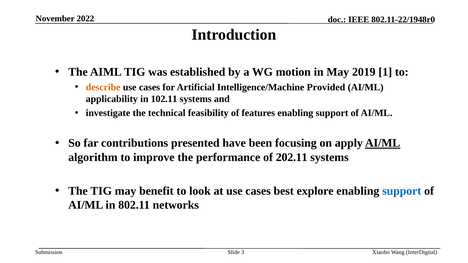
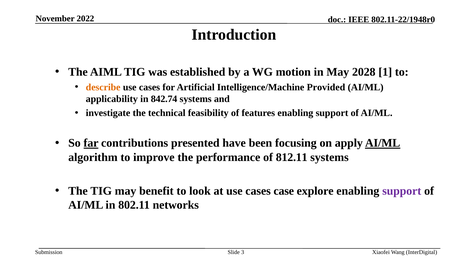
2019: 2019 -> 2028 (364, 72)
102.11: 102.11 -> 842.74 (164, 99)
far underline: none -> present (91, 143)
202.11: 202.11 -> 812.11 (292, 157)
best: best -> case (284, 191)
support colour: blue -> purple (402, 191)
